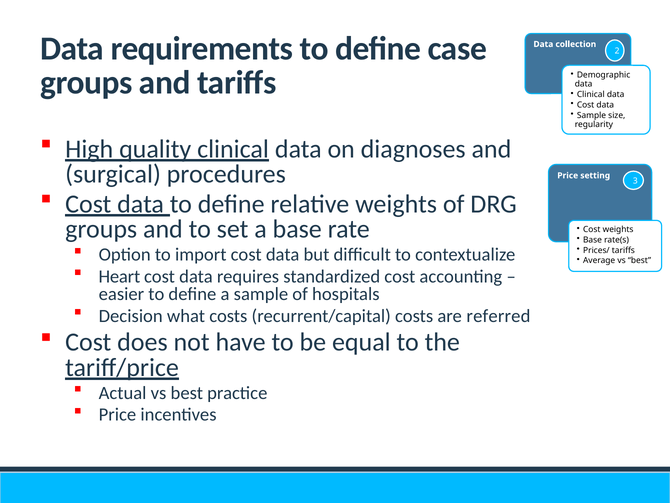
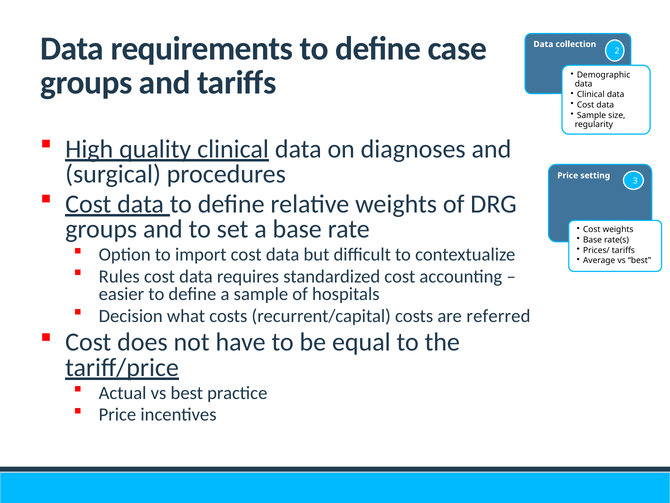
Heart: Heart -> Rules (119, 276)
